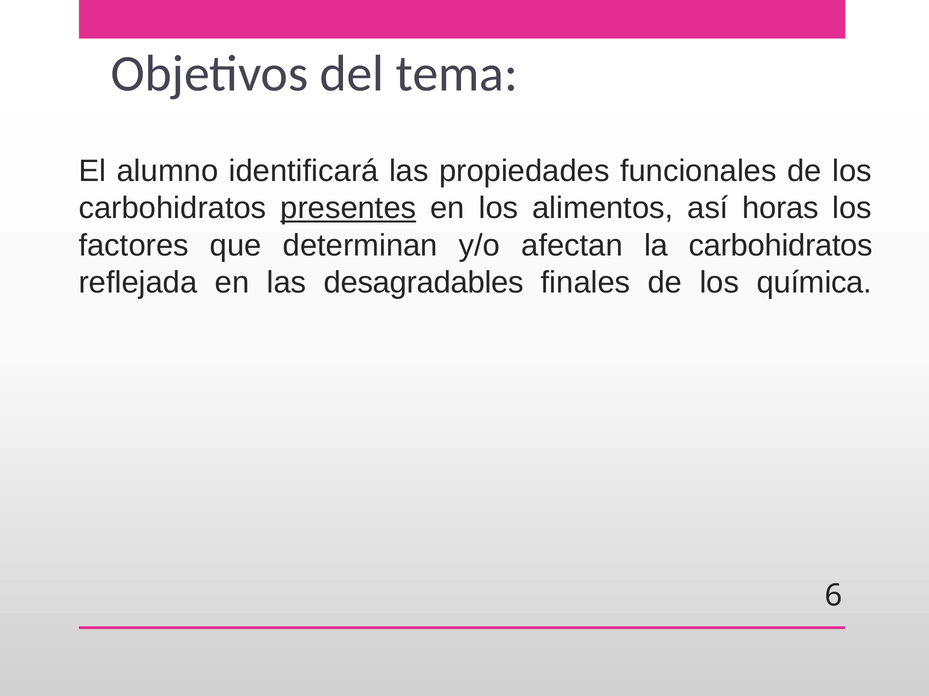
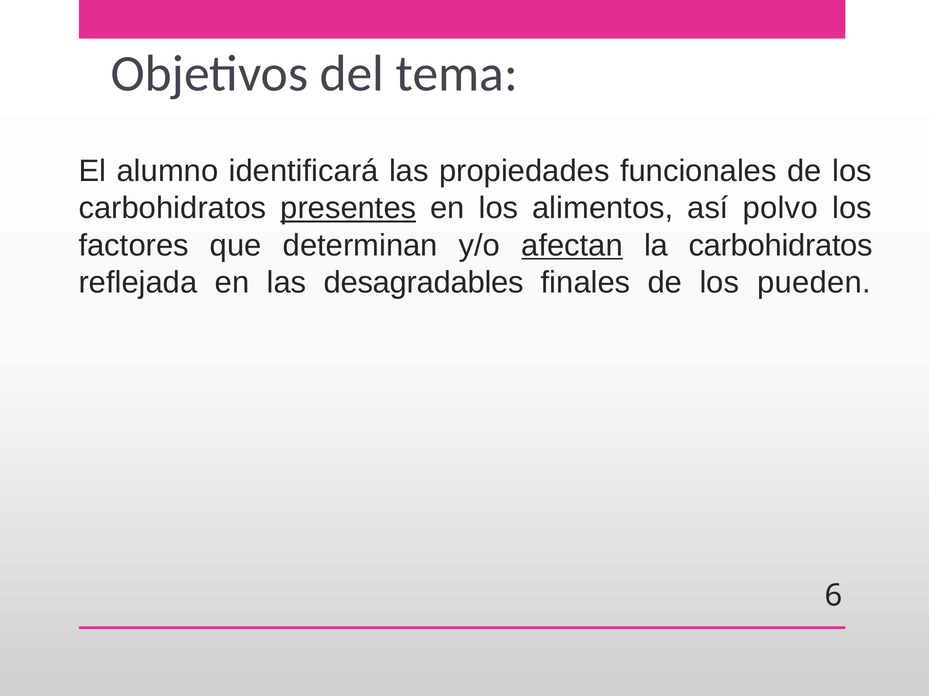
horas: horas -> polvo (780, 208)
afectan underline: none -> present (572, 246)
química: química -> pueden (814, 283)
